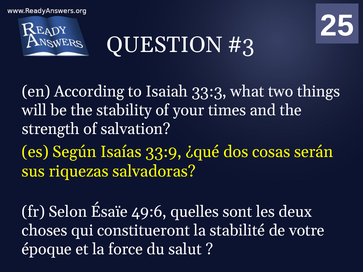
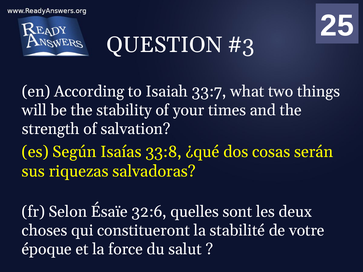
33:3: 33:3 -> 33:7 (209, 91)
33:9: 33:9 -> 33:8 (164, 152)
49:6: 49:6 -> 32:6 (149, 212)
